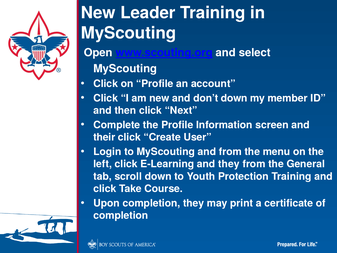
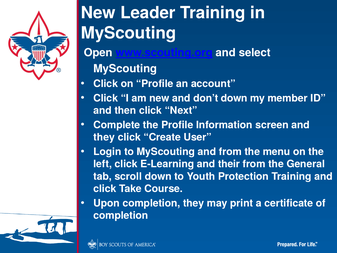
their: their -> they (104, 137)
and they: they -> their (229, 164)
